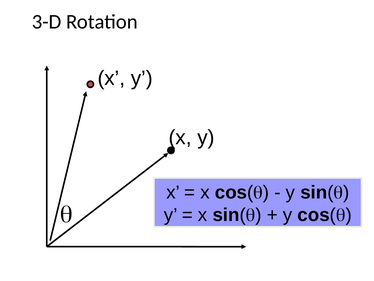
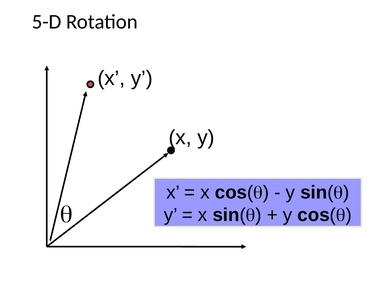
3-D: 3-D -> 5-D (47, 22)
